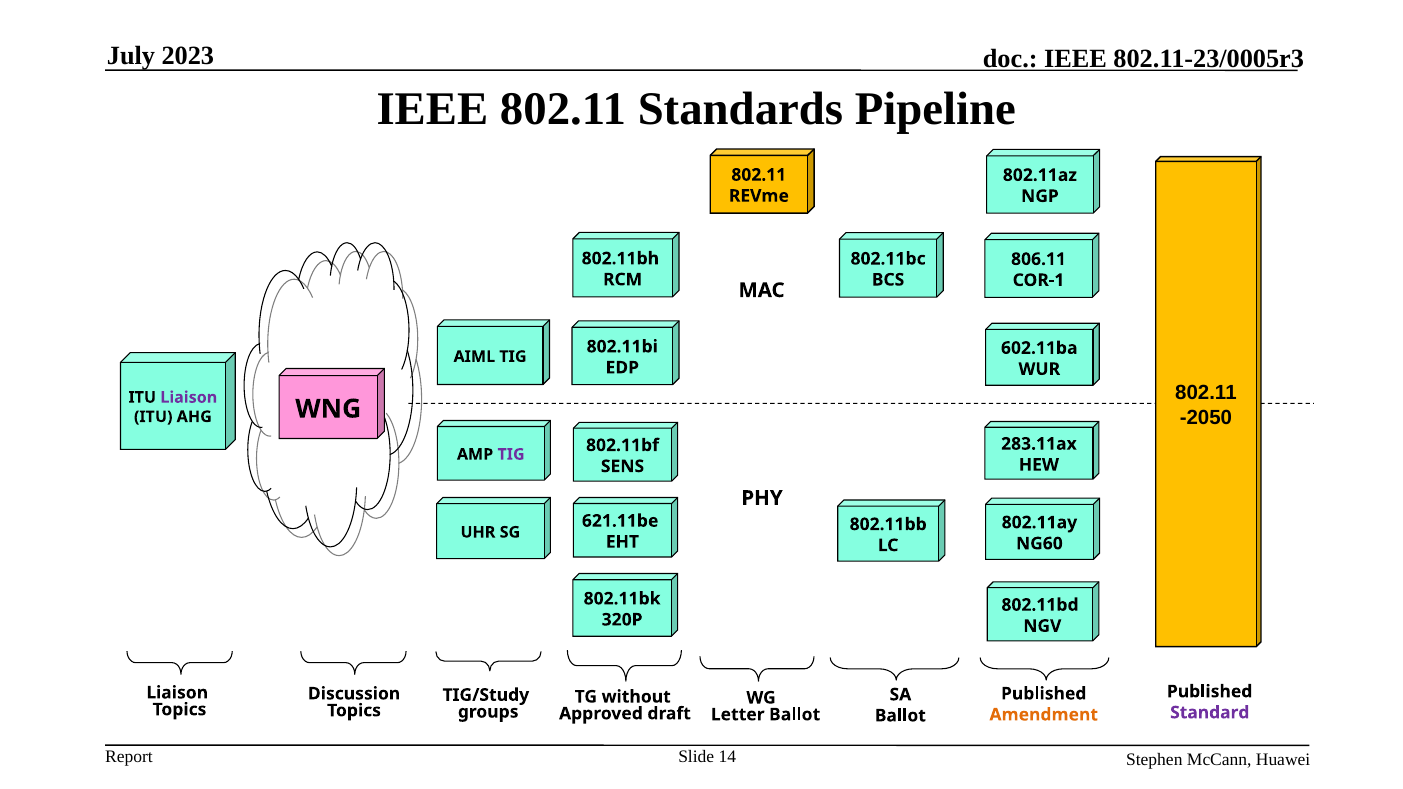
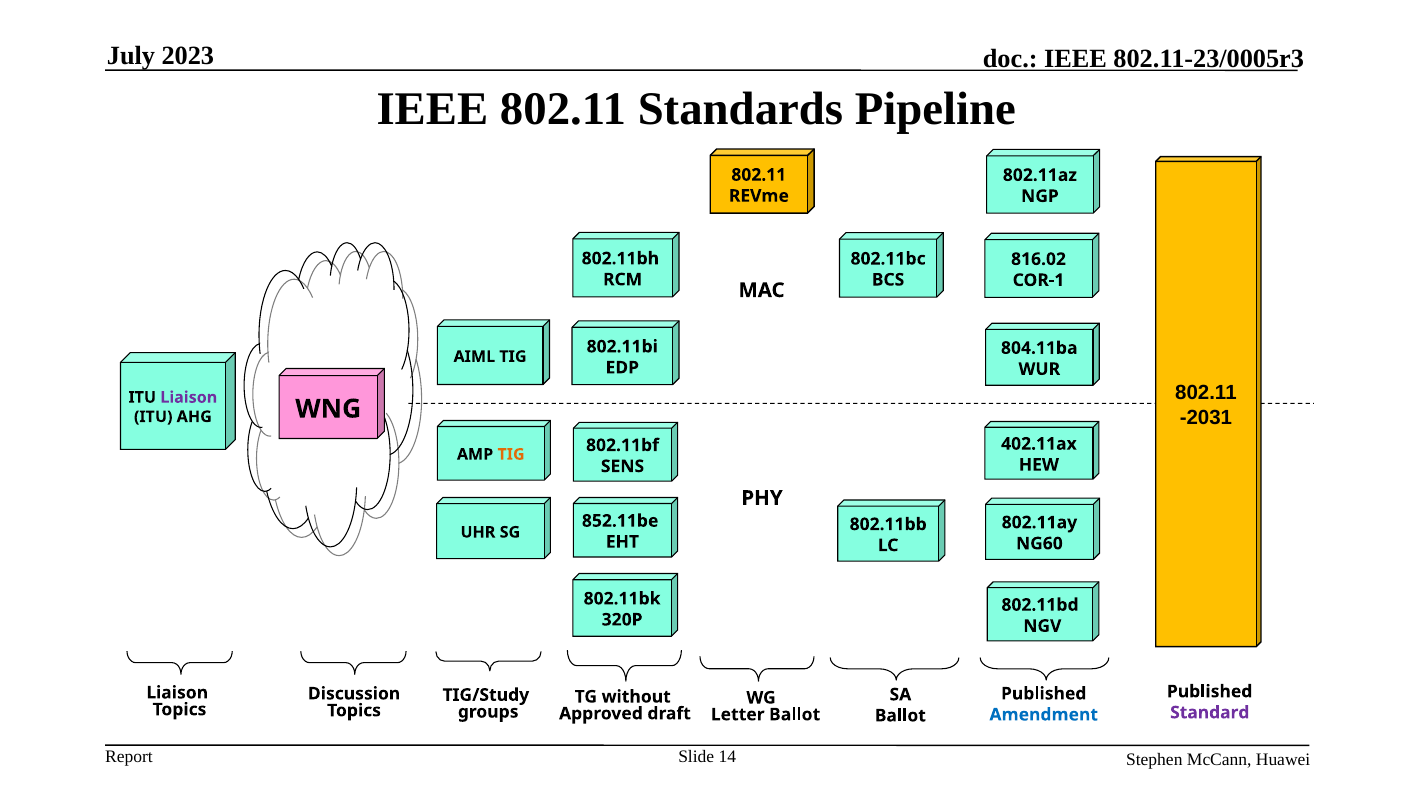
806.11: 806.11 -> 816.02 (1039, 259)
602.11ba: 602.11ba -> 804.11ba (1039, 348)
-2050: -2050 -> -2031 (1206, 418)
283.11ax: 283.11ax -> 402.11ax (1039, 444)
TIG colour: purple -> orange (511, 454)
621.11be: 621.11be -> 852.11be (620, 521)
Amendment colour: orange -> blue (1044, 715)
